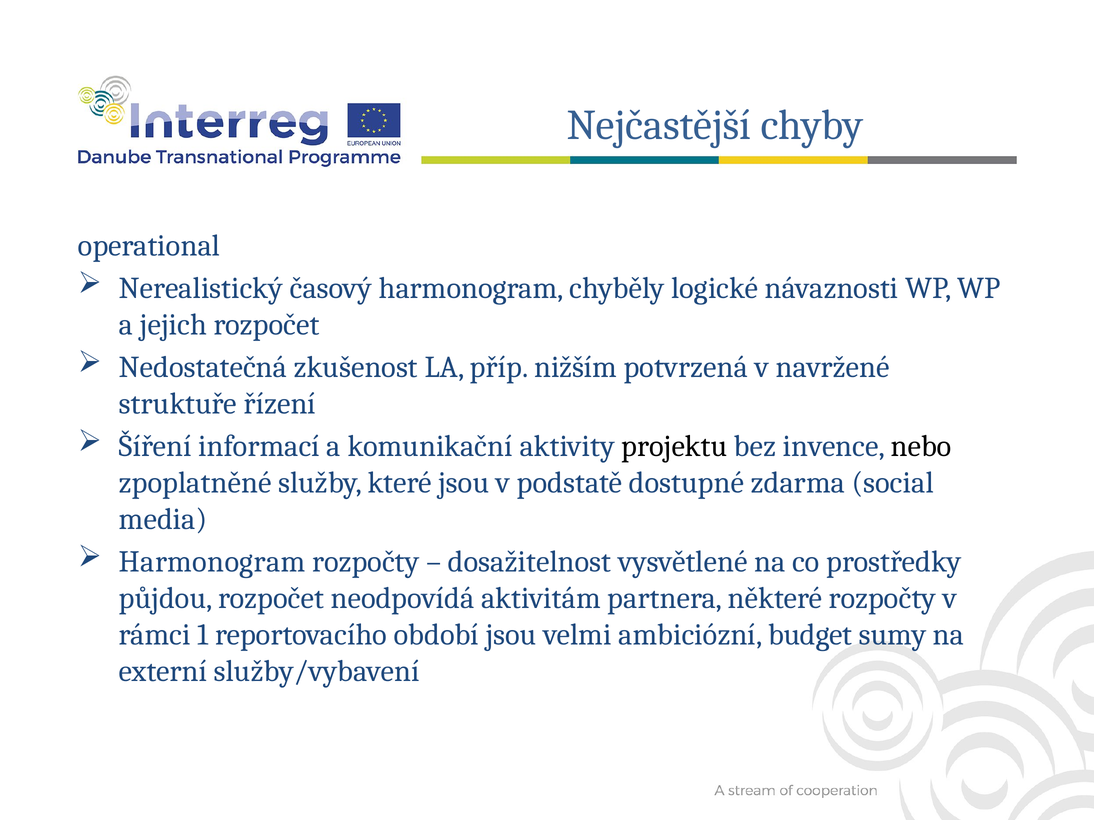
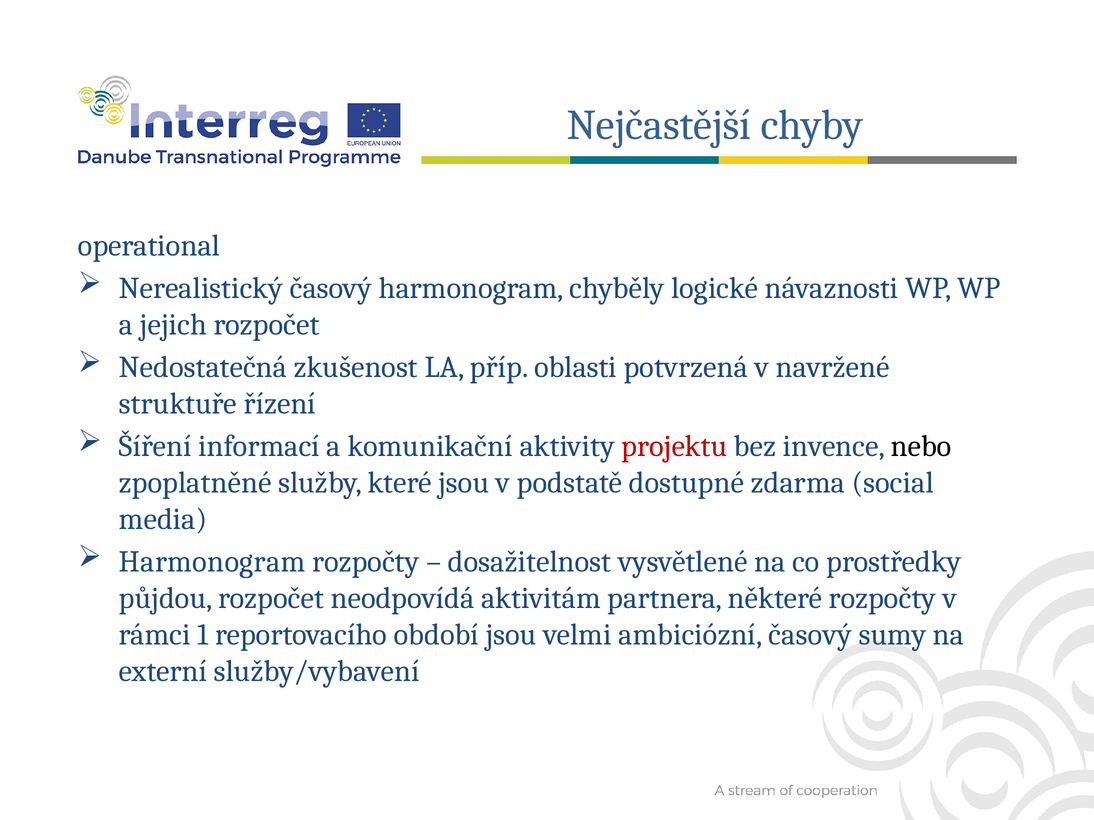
nižším: nižším -> oblasti (576, 367)
projektu colour: black -> red (674, 447)
ambiciózní budget: budget -> časový (810, 635)
